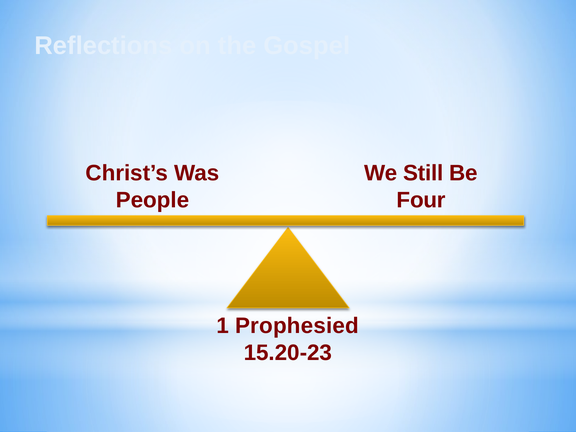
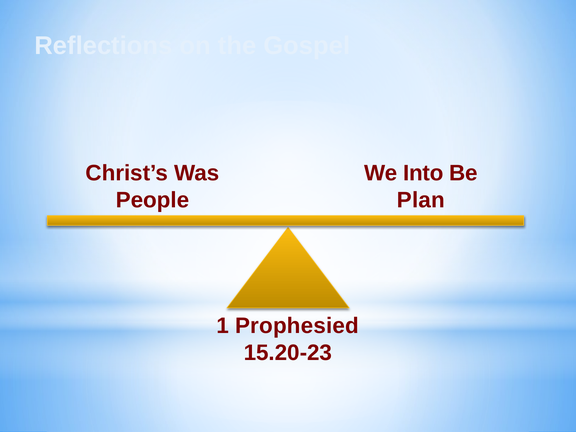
Still: Still -> Into (423, 173)
Four: Four -> Plan (421, 200)
